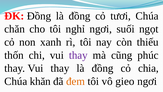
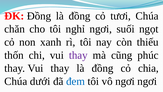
khăn: khăn -> dưới (40, 81)
đem colour: orange -> blue (75, 81)
vô gieo: gieo -> ngơi (125, 81)
